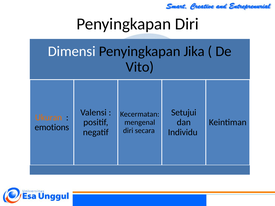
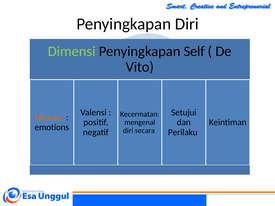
Dimensi colour: white -> light green (72, 51)
Jika: Jika -> Self (194, 51)
Individu: Individu -> Perilaku (183, 132)
